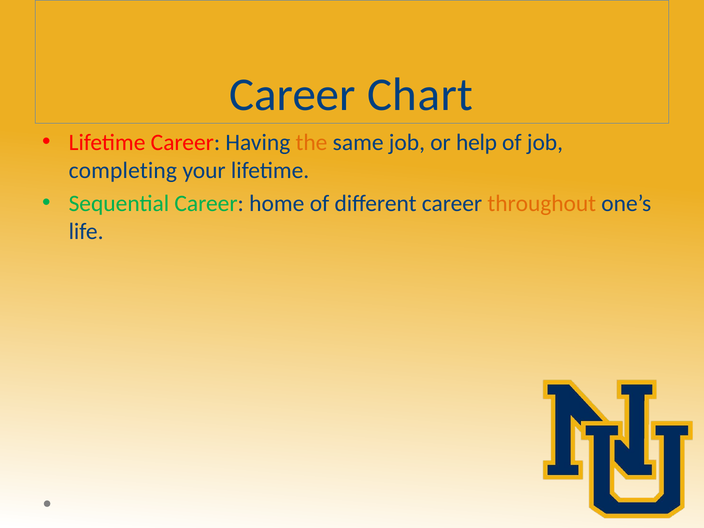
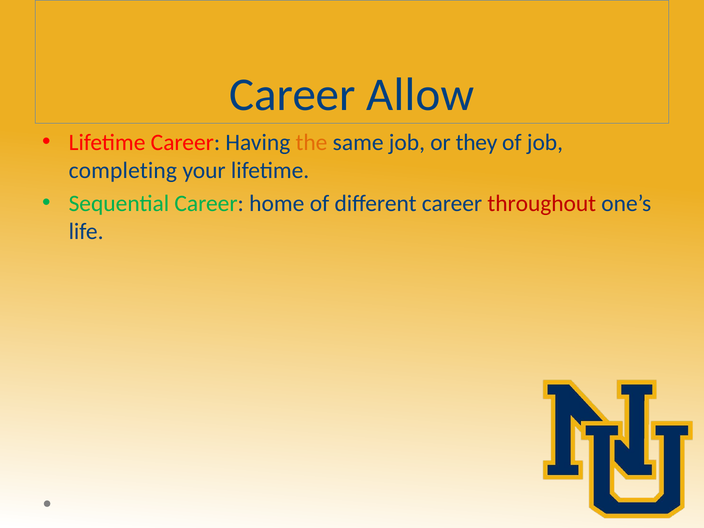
Chart: Chart -> Allow (420, 95)
help: help -> they (477, 142)
throughout colour: orange -> red (542, 203)
